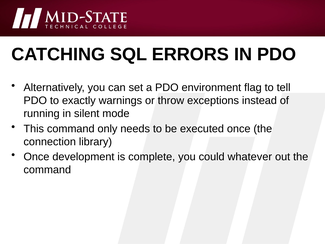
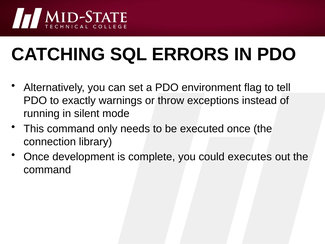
whatever: whatever -> executes (250, 157)
